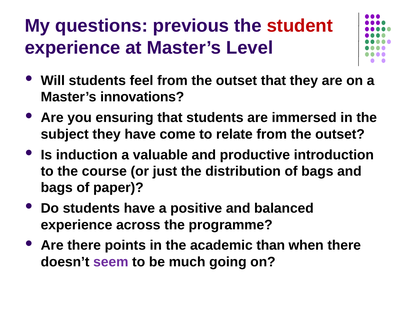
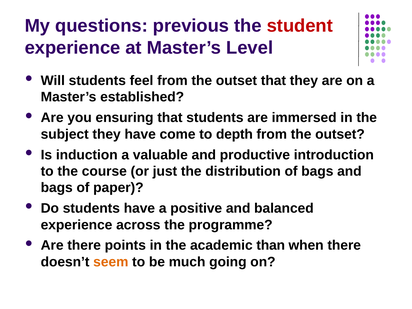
innovations: innovations -> established (142, 97)
relate: relate -> depth (234, 134)
seem colour: purple -> orange (111, 262)
